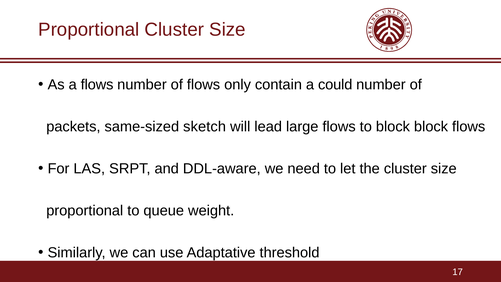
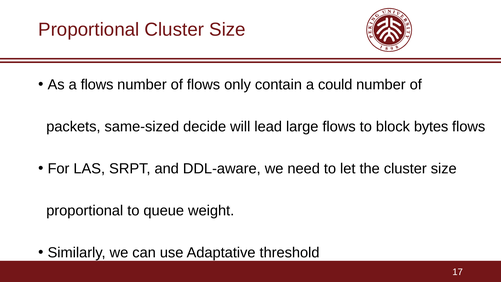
sketch: sketch -> decide (205, 127)
block block: block -> bytes (431, 127)
